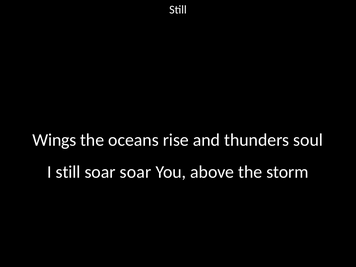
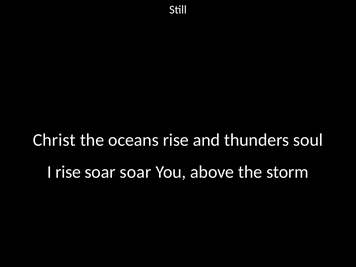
Wings: Wings -> Christ (54, 140)
I still: still -> rise (68, 172)
